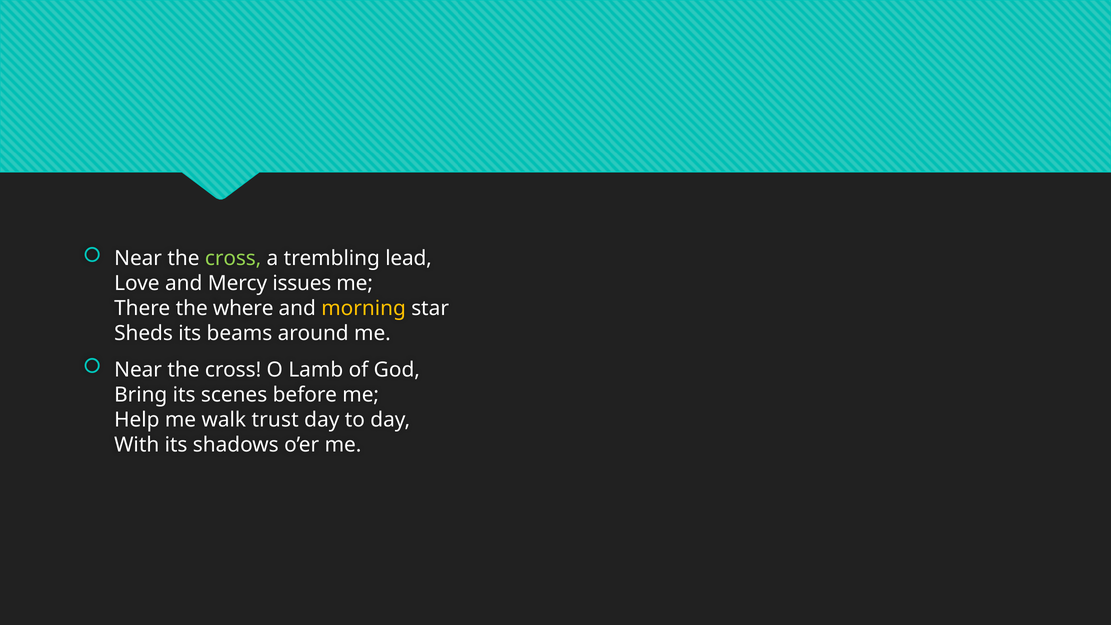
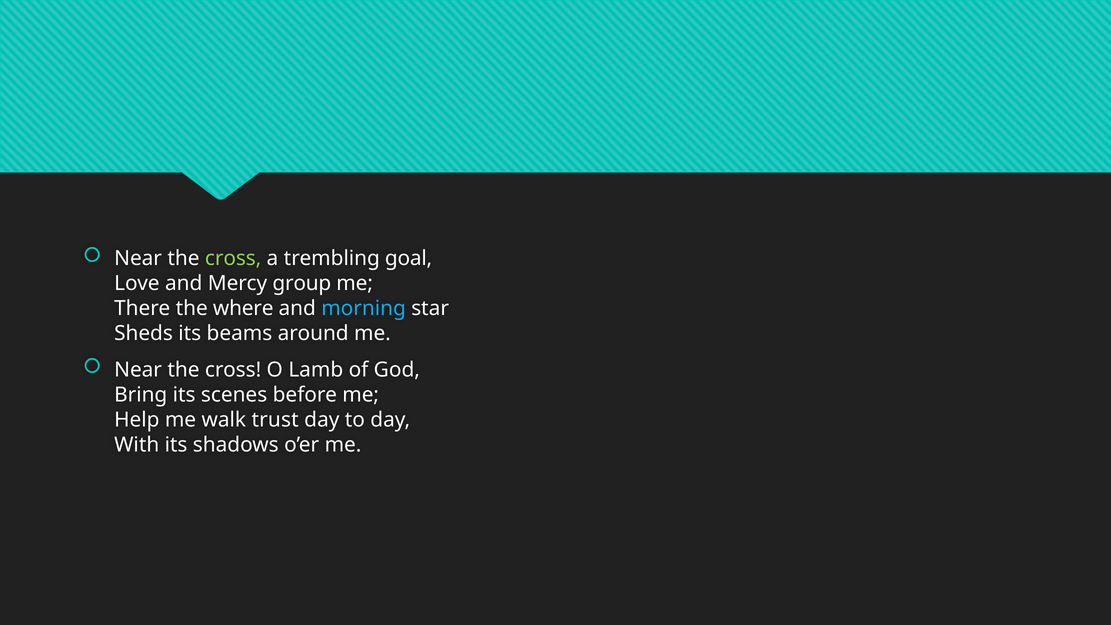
lead: lead -> goal (409, 259)
issues: issues -> group (302, 284)
morning colour: yellow -> light blue (364, 309)
